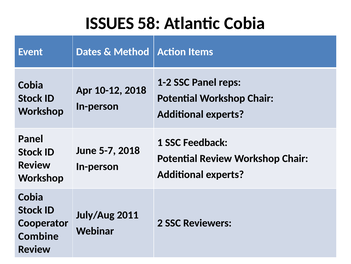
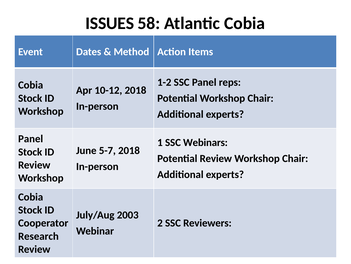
Feedback: Feedback -> Webinars (205, 142)
2011: 2011 -> 2003 (128, 215)
Combine: Combine -> Research (38, 236)
